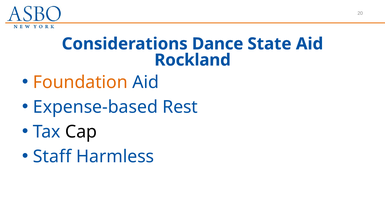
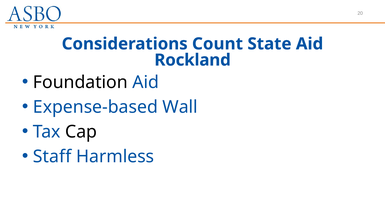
Dance: Dance -> Count (218, 44)
Foundation colour: orange -> black (80, 82)
Rest: Rest -> Wall (180, 107)
